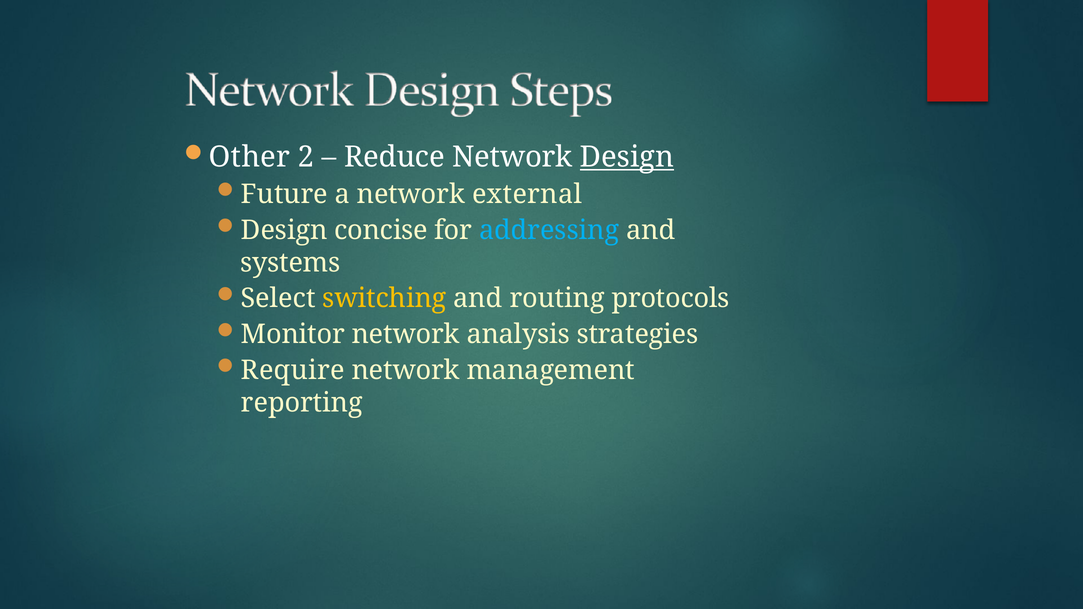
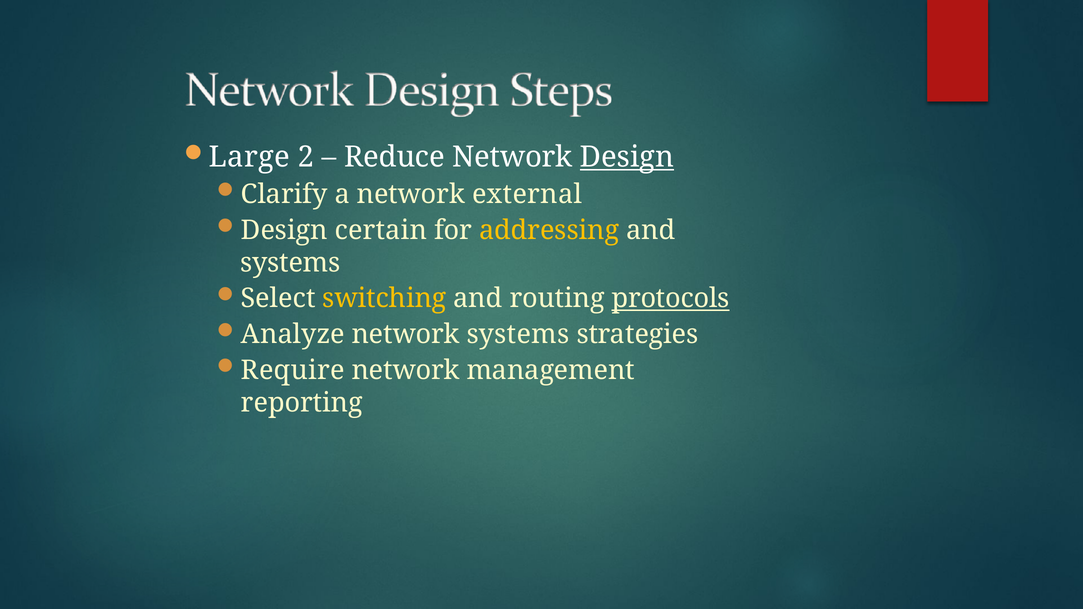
Other: Other -> Large (250, 157)
Future: Future -> Clarify (284, 194)
concise: concise -> certain (381, 230)
addressing colour: light blue -> yellow (549, 230)
protocols underline: none -> present (671, 299)
Monitor: Monitor -> Analyze (293, 335)
network analysis: analysis -> systems (518, 335)
